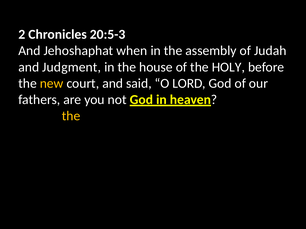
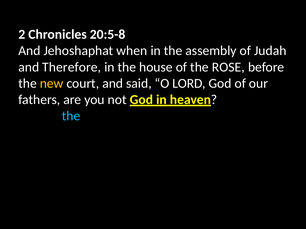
20:5-3: 20:5-3 -> 20:5-8 (108, 35)
Judgment: Judgment -> Therefore (72, 67)
HOLY: HOLY -> ROSE (228, 67)
the colour: yellow -> light blue (71, 116)
